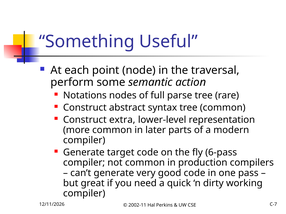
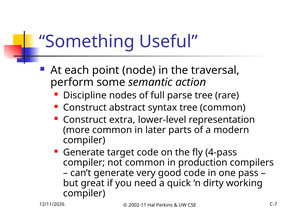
Notations: Notations -> Discipline (85, 96)
6-pass: 6-pass -> 4-pass (221, 153)
